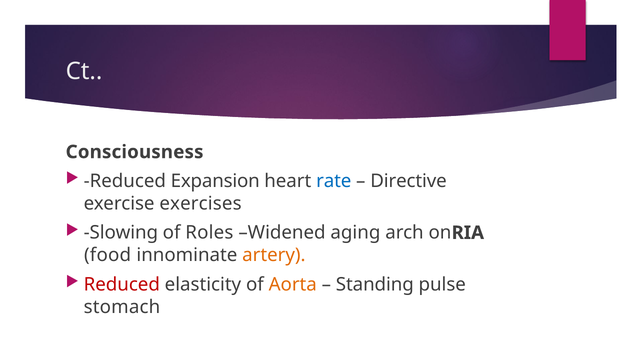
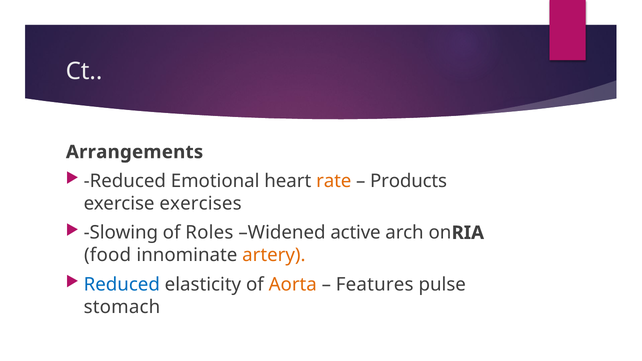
Consciousness: Consciousness -> Arrangements (135, 152)
Expansion: Expansion -> Emotional (215, 181)
rate colour: blue -> orange (334, 181)
Directive: Directive -> Products (409, 181)
aging: aging -> active (356, 233)
Reduced colour: red -> blue (122, 285)
Standing: Standing -> Features (375, 285)
